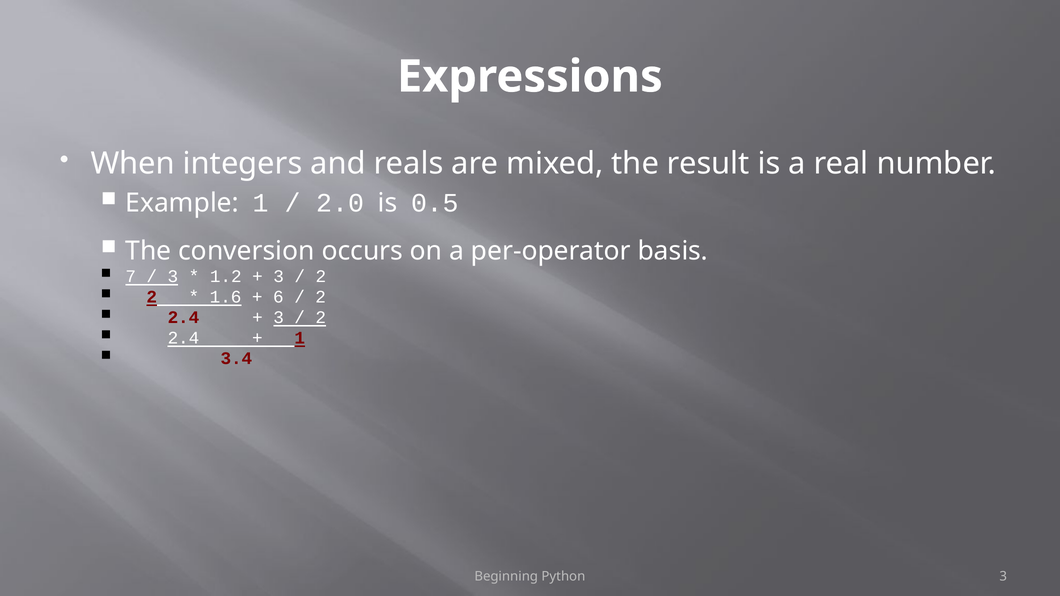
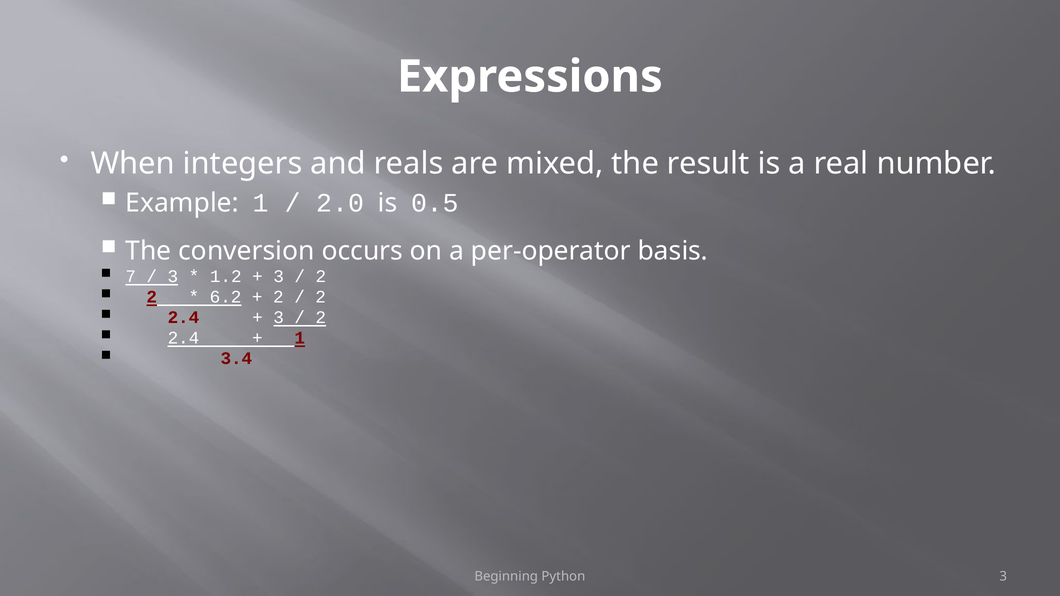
1.6: 1.6 -> 6.2 (226, 297)
6: 6 -> 2 (278, 297)
